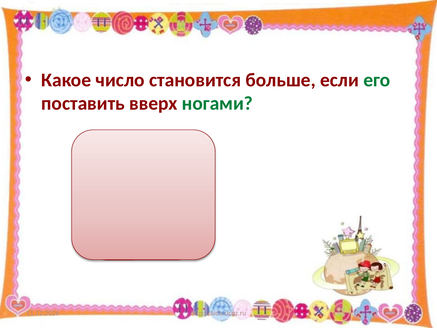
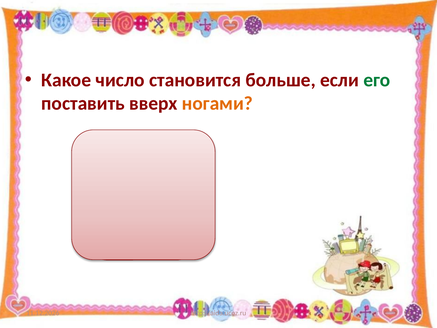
ногами colour: green -> orange (217, 103)
